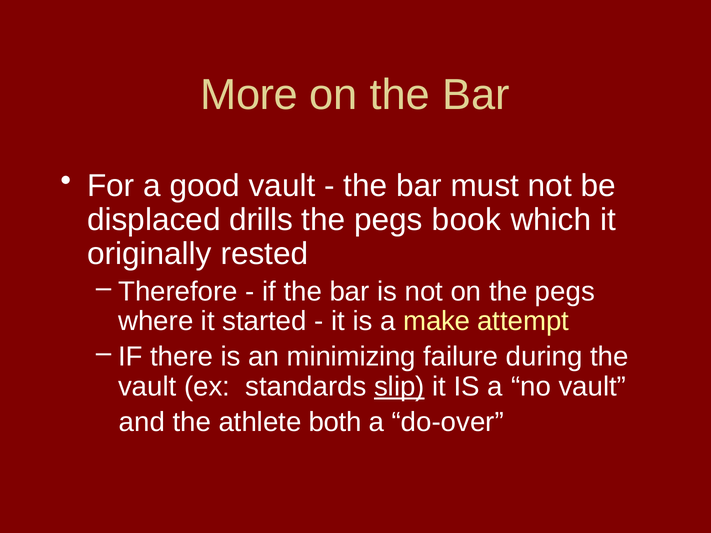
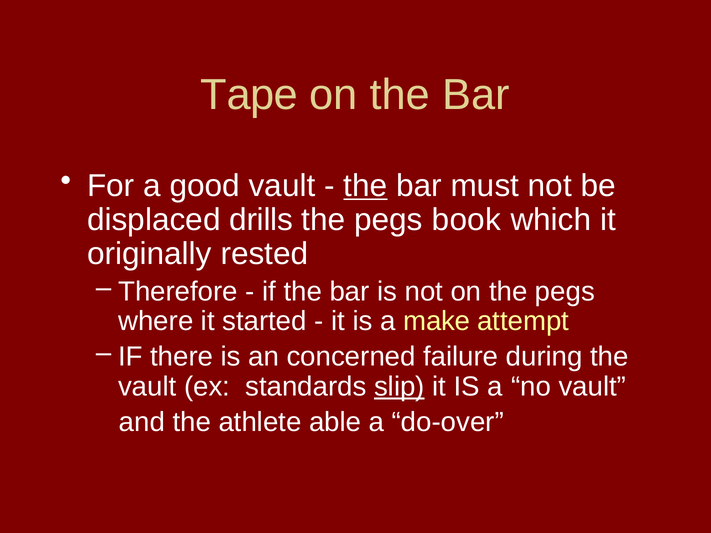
More: More -> Tape (249, 95)
the underline: none -> present (365, 186)
minimizing: minimizing -> concerned (351, 357)
both: both -> able (335, 422)
